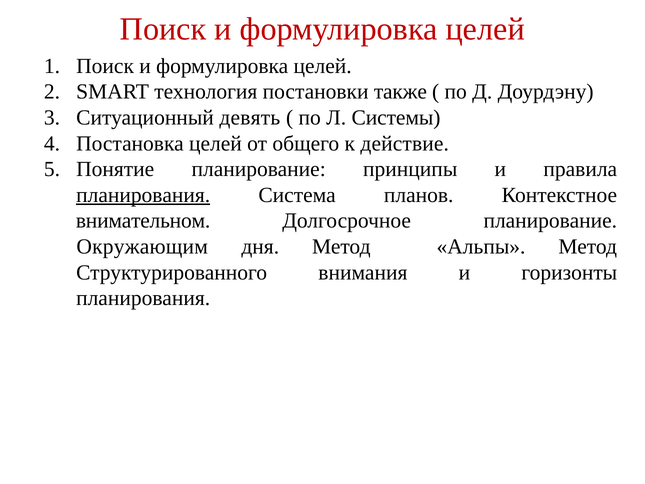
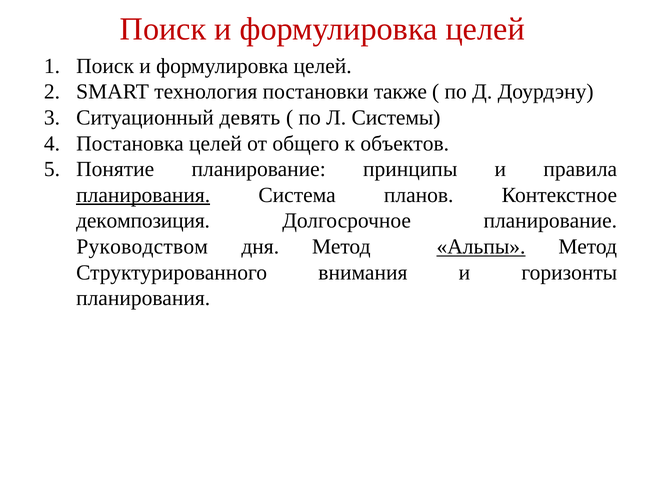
действие: действие -> объектов (405, 143)
внимательном: внимательном -> декомпозиция (143, 221)
Окружающим: Окружающим -> Руководством (142, 247)
Альпы underline: none -> present (481, 247)
